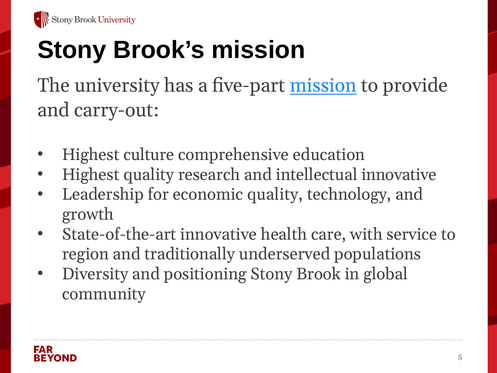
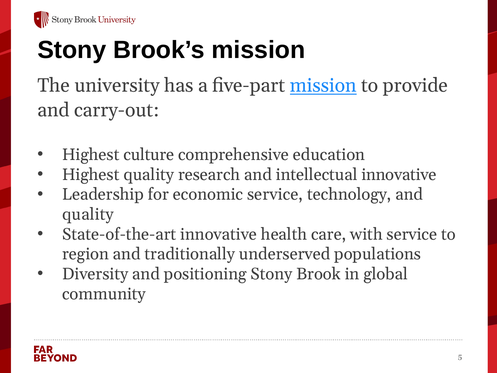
economic quality: quality -> service (275, 194)
growth: growth -> quality (88, 214)
